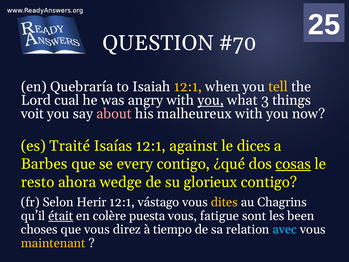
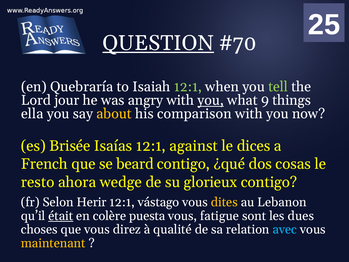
QUESTION underline: none -> present (158, 43)
12:1 colour: yellow -> light green (188, 87)
tell colour: yellow -> light green (278, 87)
cual: cual -> jour (67, 100)
3: 3 -> 9 (265, 100)
voit: voit -> ella (32, 114)
about colour: pink -> yellow (114, 114)
malheureux: malheureux -> comparison (194, 114)
Traité: Traité -> Brisée (70, 146)
Barbes: Barbes -> French (44, 164)
every: every -> beard (135, 164)
cosas underline: present -> none (293, 164)
Chagrins: Chagrins -> Lebanon (282, 202)
been: been -> dues (301, 216)
tiempo: tiempo -> qualité (172, 229)
